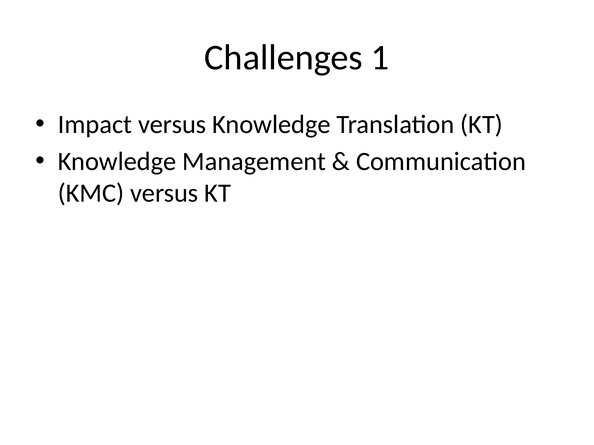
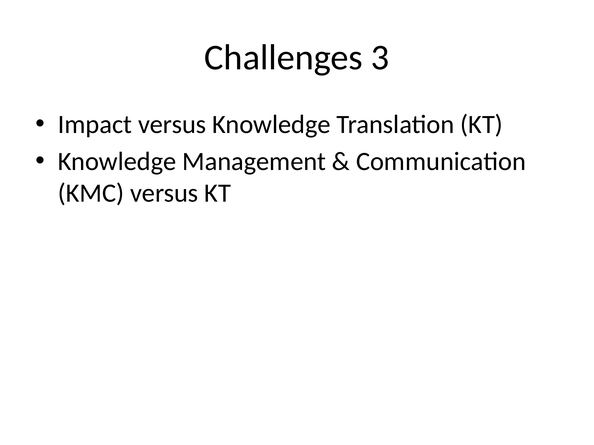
1: 1 -> 3 (380, 58)
